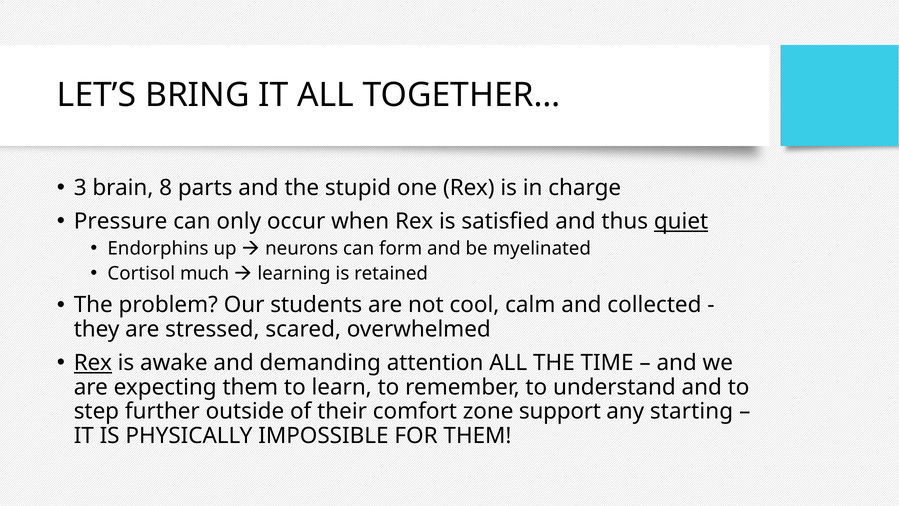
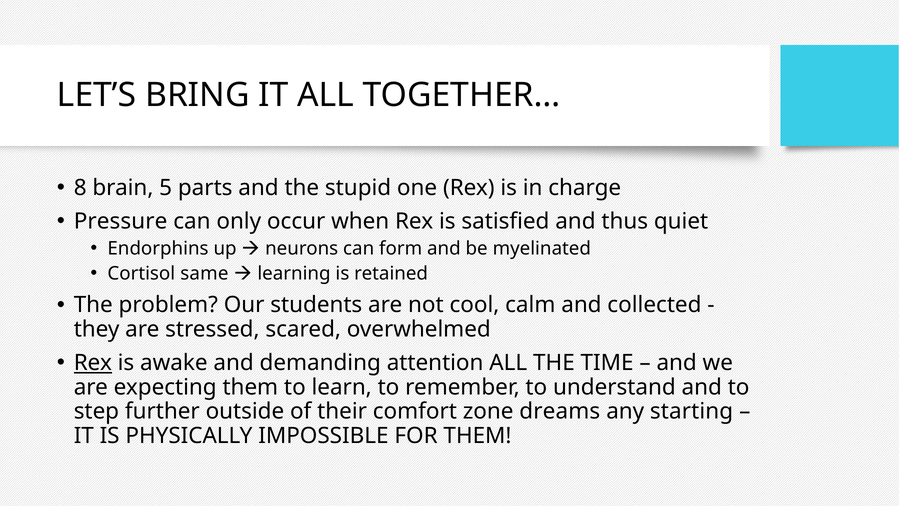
3: 3 -> 8 (80, 188)
8: 8 -> 5 (166, 188)
quiet underline: present -> none (681, 221)
much: much -> same (204, 273)
support: support -> dreams (560, 411)
